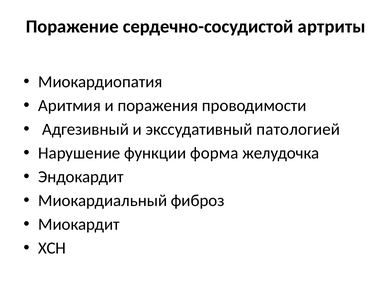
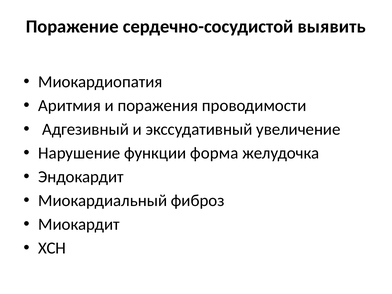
артриты: артриты -> выявить (332, 26)
патологией: патологией -> увеличение (298, 129)
